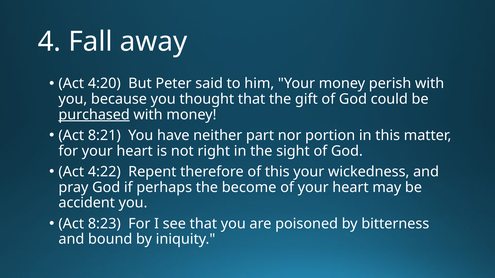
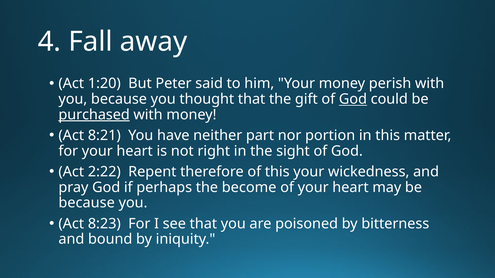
4:20: 4:20 -> 1:20 (104, 84)
God underline: none -> present (353, 99)
4:22: 4:22 -> 2:22 (104, 172)
accident: accident -> because (87, 203)
